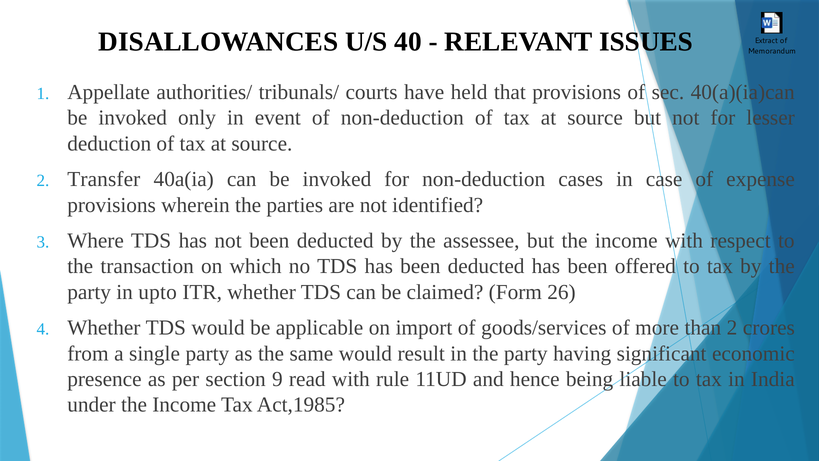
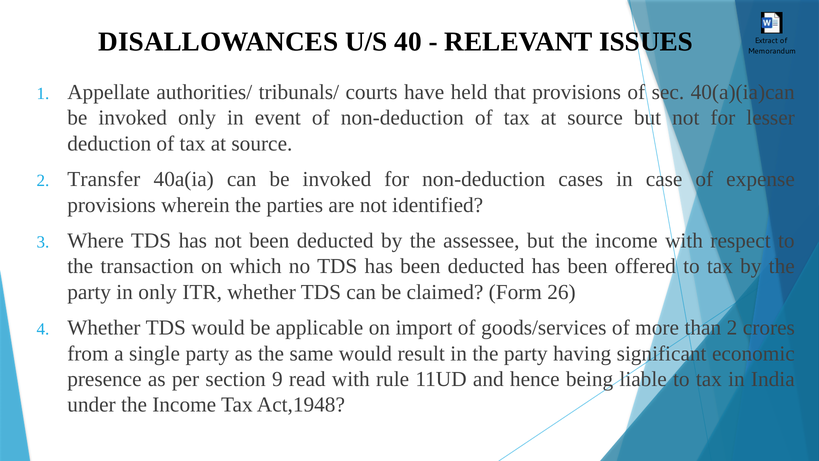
in upto: upto -> only (158, 292)
Act,1985: Act,1985 -> Act,1948 (301, 404)
